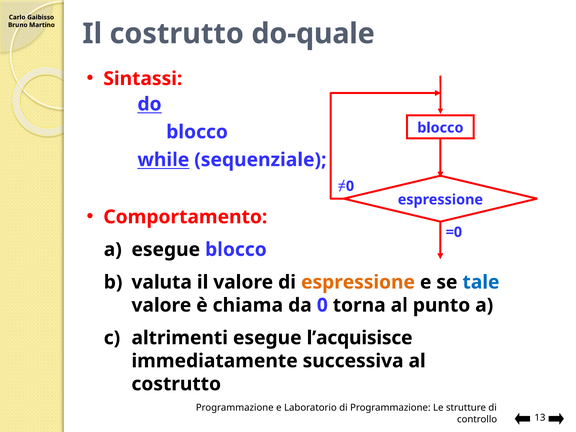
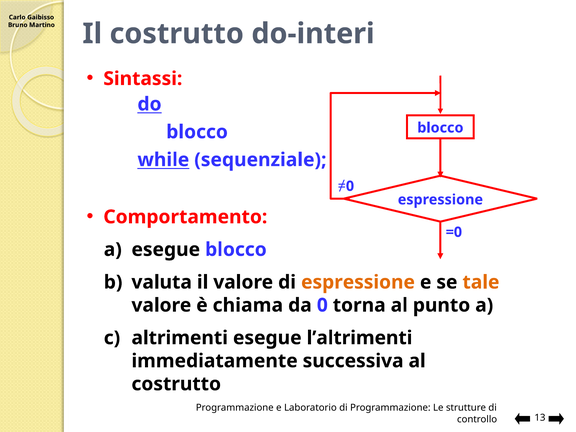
do-quale: do-quale -> do-interi (313, 34)
tale colour: blue -> orange (481, 282)
l’acquisisce: l’acquisisce -> l’altrimenti (359, 338)
